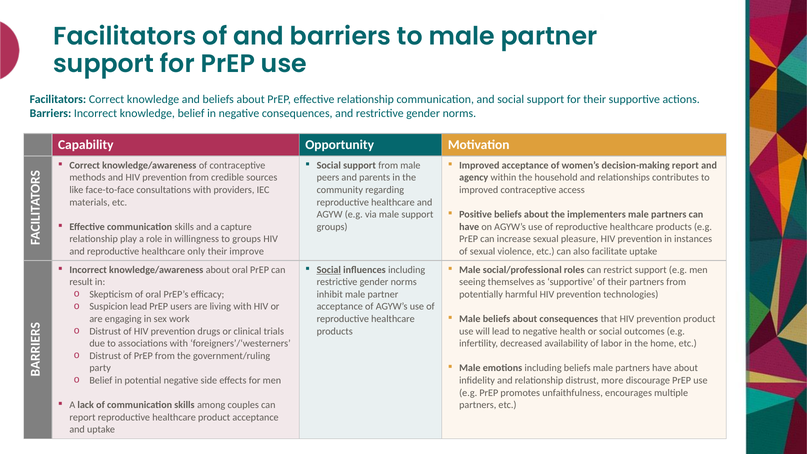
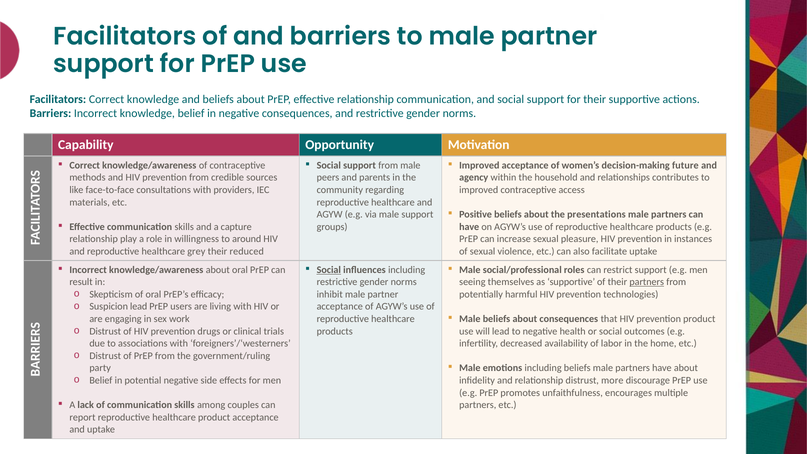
decision-making report: report -> future (685, 165)
implementers: implementers -> presentations (596, 214)
to groups: groups -> around (247, 239)
only: only -> grey (196, 251)
improve: improve -> reduced (247, 251)
partners underline: none -> present (647, 282)
